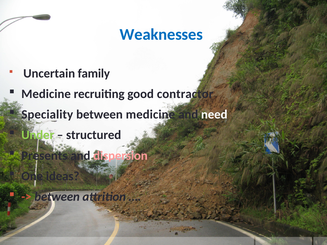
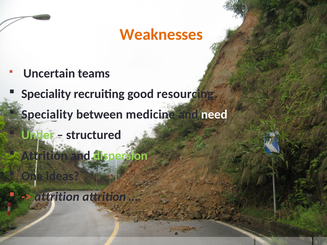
Weaknesses colour: blue -> orange (161, 35)
family: family -> teams (94, 74)
Medicine: Medicine -> Speciality (46, 94)
contractor: contractor -> resourcing (185, 94)
Presents: Presents -> Attrition (44, 156)
dispersion colour: pink -> light green (120, 156)
between: between -> attrition (57, 197)
